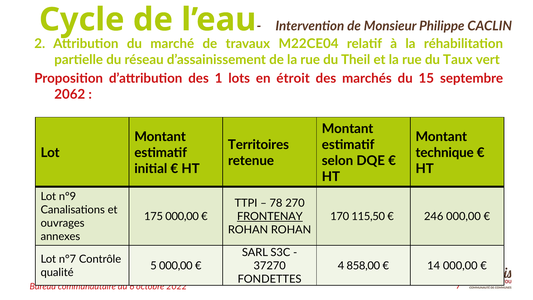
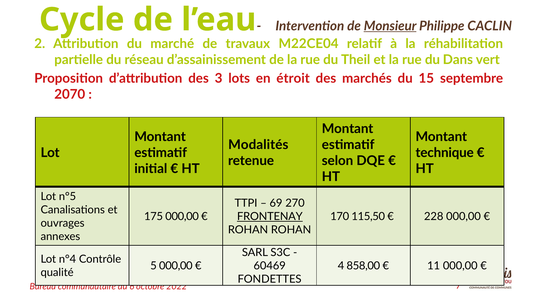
Monsieur underline: none -> present (390, 26)
Taux: Taux -> Dans (458, 60)
1: 1 -> 3 (219, 78)
2062: 2062 -> 2070 (70, 94)
Territoires: Territoires -> Modalités (258, 145)
n°9: n°9 -> n°5 (67, 196)
78: 78 -> 69 (276, 203)
246: 246 -> 228 (434, 216)
n°7: n°7 -> n°4 (67, 259)
37270: 37270 -> 60469 (270, 266)
14: 14 -> 11 (434, 266)
